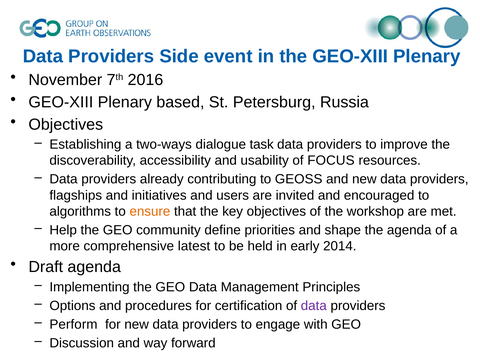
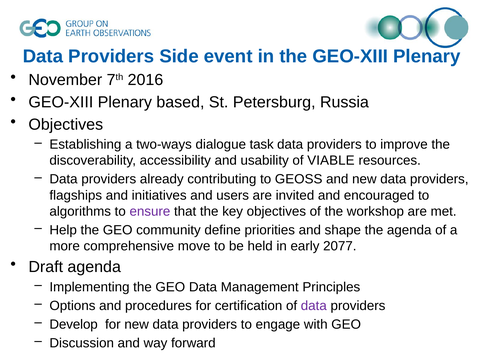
FOCUS: FOCUS -> VIABLE (331, 161)
ensure colour: orange -> purple (150, 211)
latest: latest -> move (194, 246)
2014: 2014 -> 2077 (340, 246)
Perform: Perform -> Develop (74, 324)
